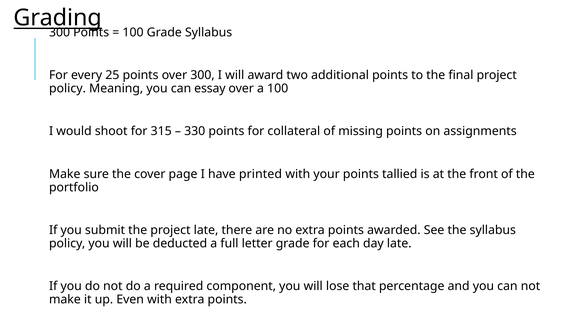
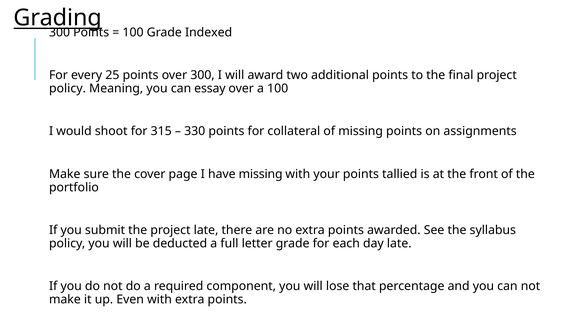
Grade Syllabus: Syllabus -> Indexed (209, 33)
have printed: printed -> missing (261, 174)
